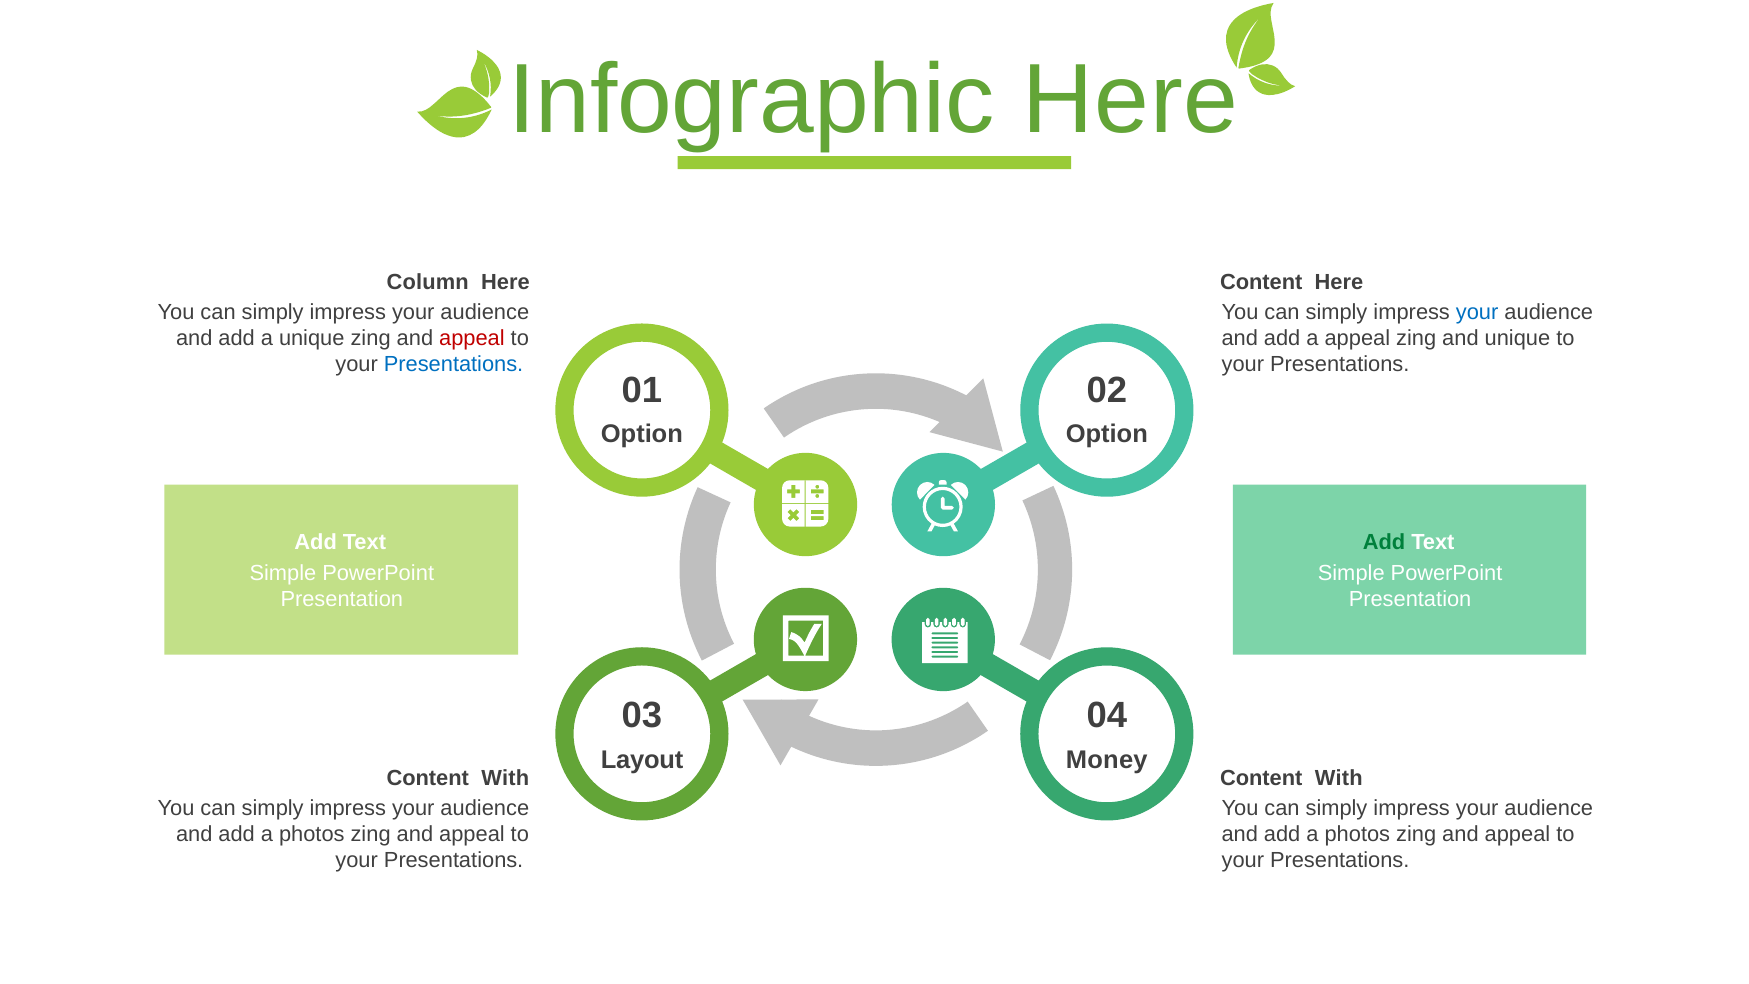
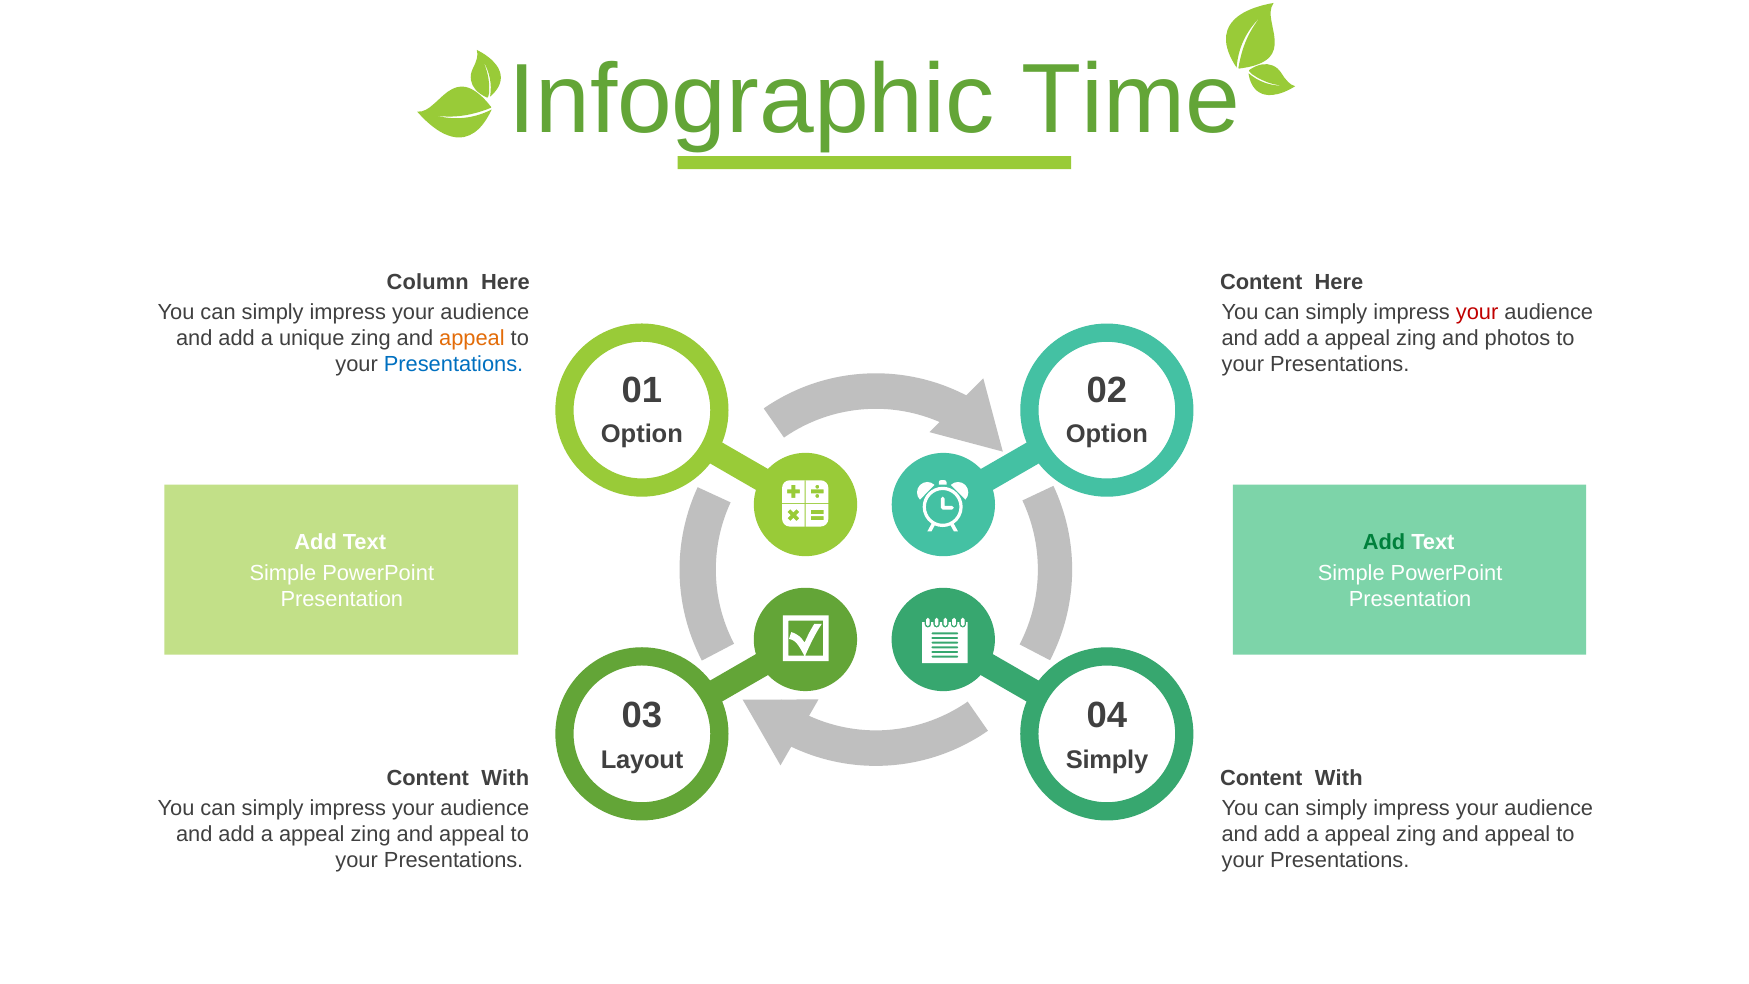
Infographic Here: Here -> Time (1131, 100)
your colour: blue -> red (1477, 312)
appeal colour: red -> orange (472, 338)
and unique: unique -> photos (1517, 338)
Money: Money -> Simply (1107, 760)
photos: photos -> appeal (312, 834)
photos: photos -> appeal (1357, 834)
